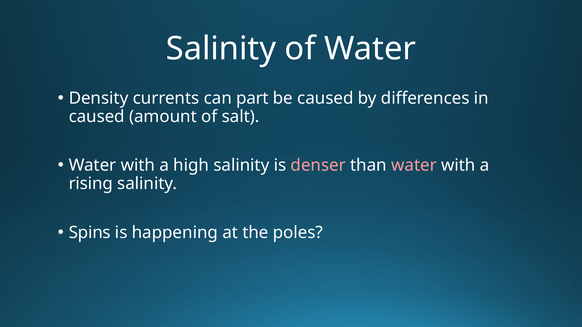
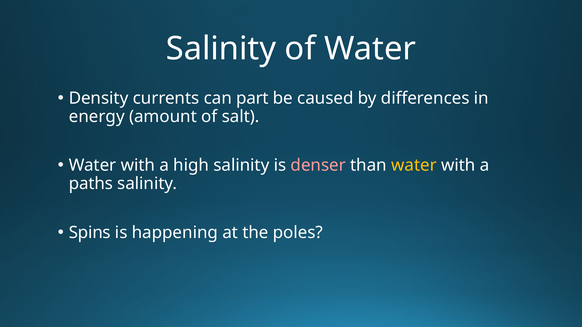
caused: caused -> energy (97, 117)
water colour: pink -> yellow (414, 166)
rising: rising -> paths (91, 184)
